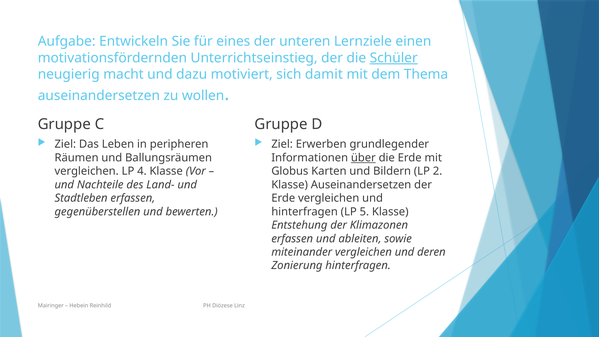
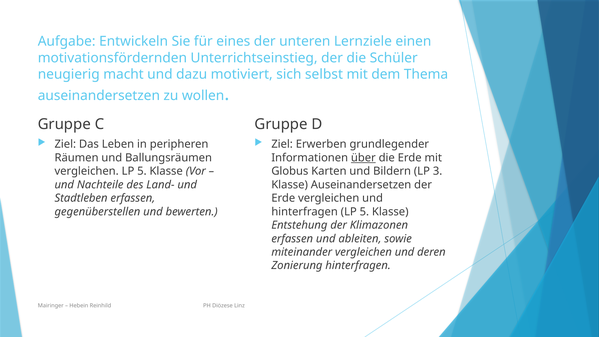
Schüler underline: present -> none (394, 58)
damit: damit -> selbst (324, 74)
vergleichen LP 4: 4 -> 5 (142, 171)
2: 2 -> 3 (438, 171)
